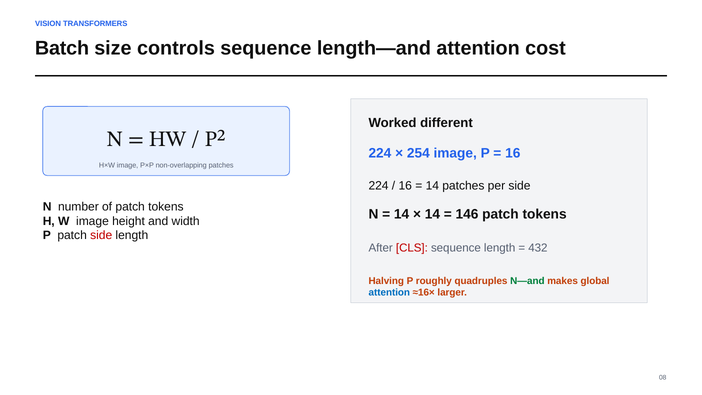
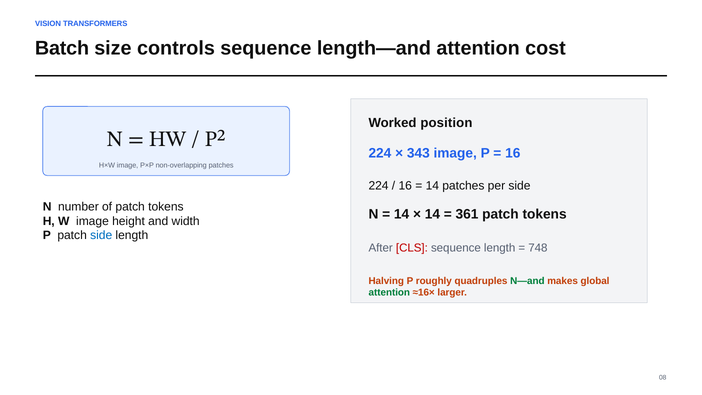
different: different -> position (446, 123)
254: 254 -> 343 (418, 153)
146: 146 -> 361 (467, 214)
side colour: red -> blue (101, 235)
432: 432 -> 748 (538, 248)
attention colour: blue -> green (389, 293)
